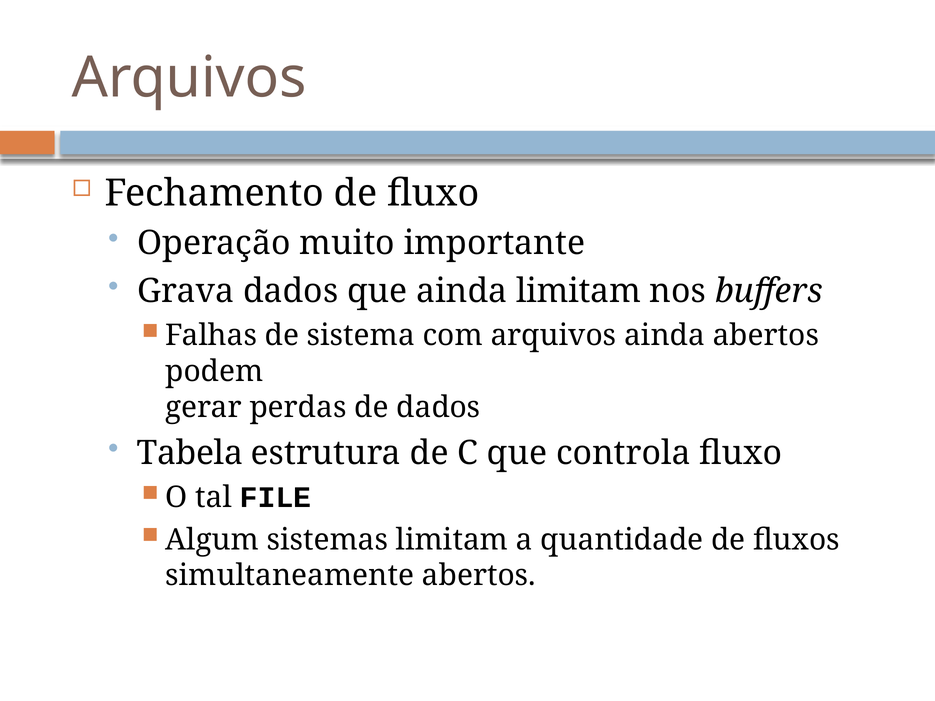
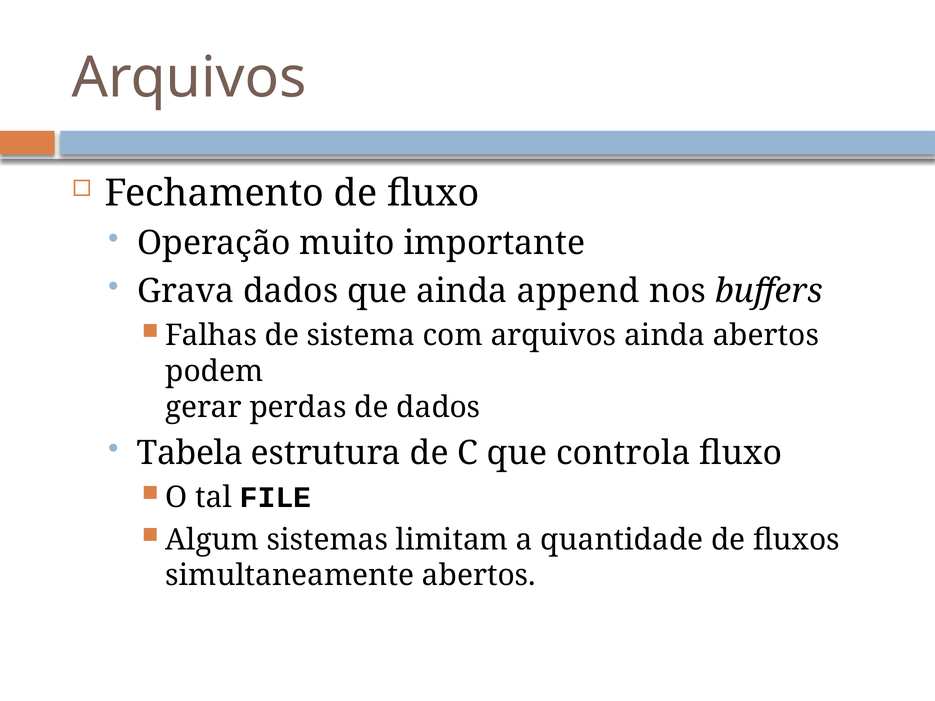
ainda limitam: limitam -> append (578, 291)
